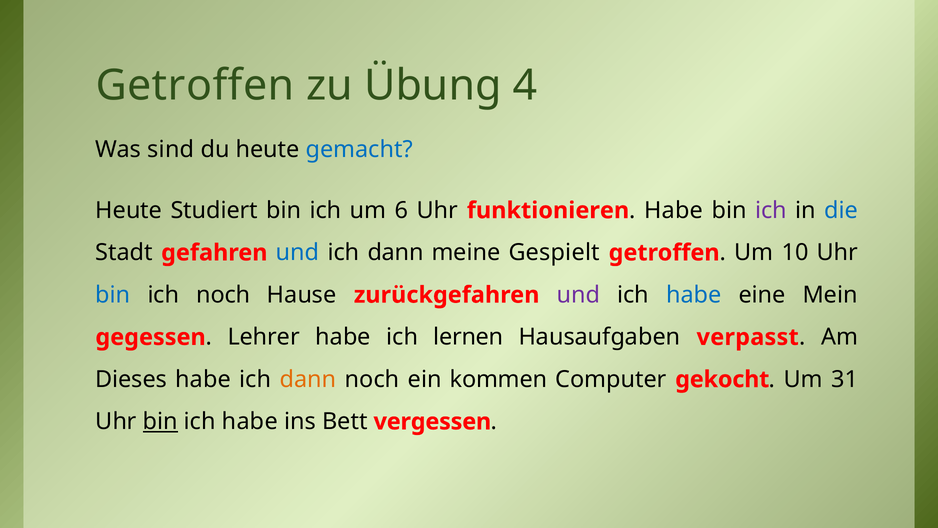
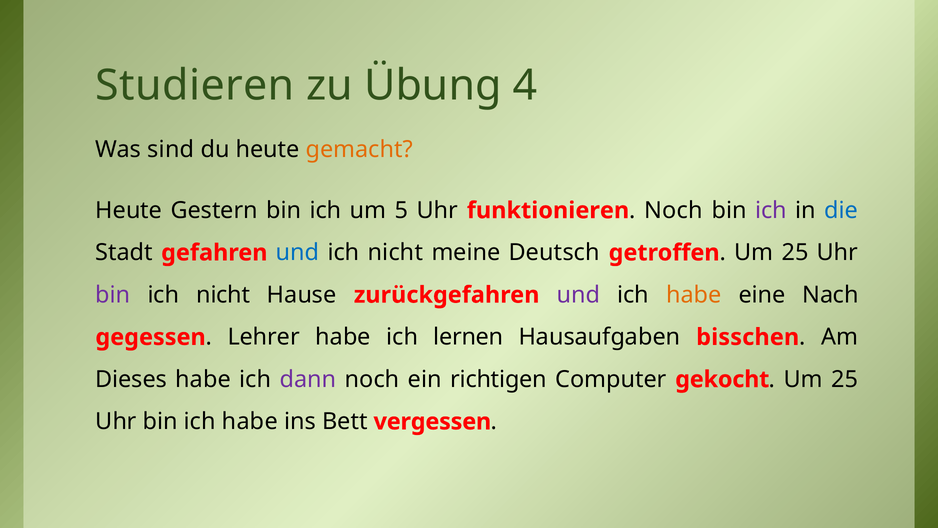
Getroffen: Getroffen -> Studieren (195, 86)
gemacht colour: blue -> orange (359, 149)
Studiert: Studiert -> Gestern (214, 210)
6: 6 -> 5 (402, 210)
Habe: Habe -> Noch (674, 210)
dann: dann -> nicht (395, 253)
Gespielt: Gespielt -> Deutsch (554, 253)
10: 10 -> 25 (795, 253)
bin colour: blue -> purple (113, 295)
noch: noch -> nicht (223, 295)
habe colour: blue -> orange (694, 295)
Mein: Mein -> Nach (830, 295)
verpasst: verpasst -> bisschen (748, 337)
dann colour: orange -> purple (308, 379)
kommen: kommen -> richtigen (499, 379)
31: 31 -> 25 (845, 379)
bin underline: present -> none (160, 422)
